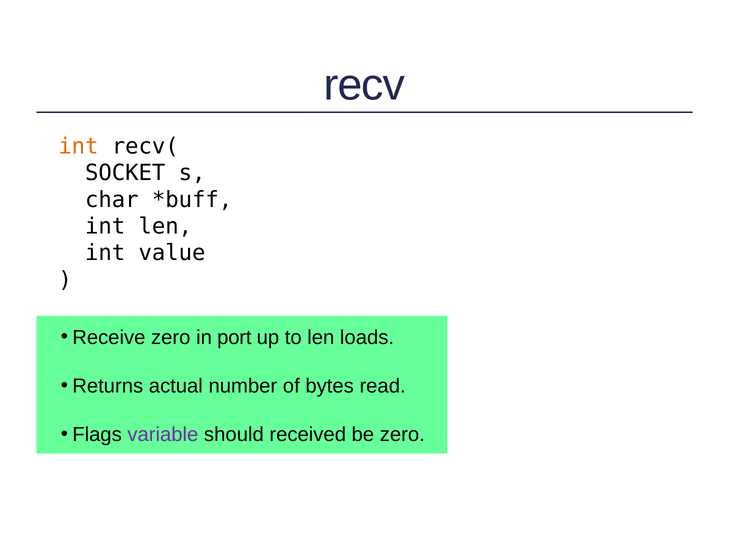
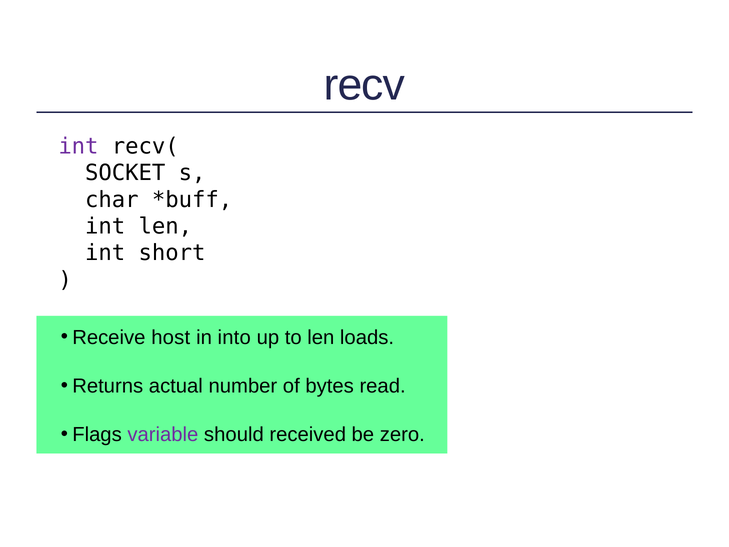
int colour: orange -> purple (78, 146)
value: value -> short (172, 253)
Receive zero: zero -> host (171, 337)
port: port -> into (234, 337)
